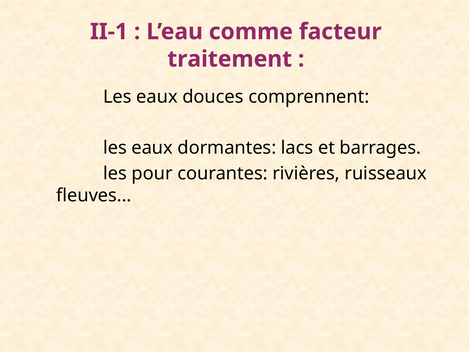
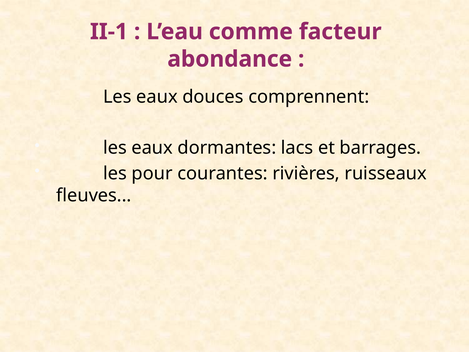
traitement: traitement -> abondance (230, 59)
